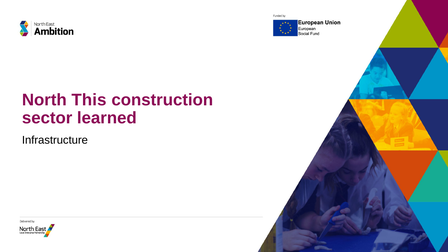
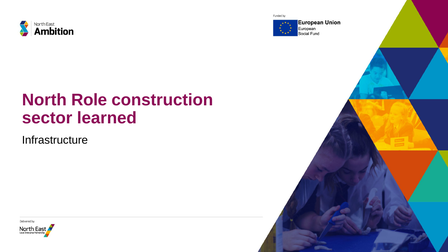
This: This -> Role (89, 100)
